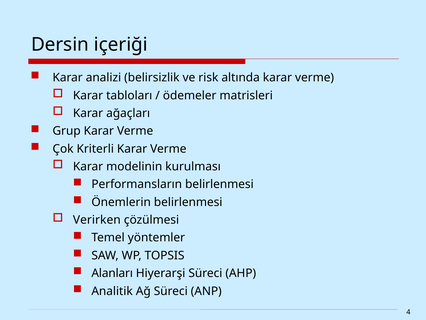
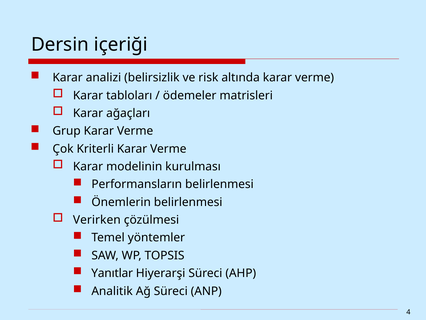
Alanları: Alanları -> Yanıtlar (112, 273)
